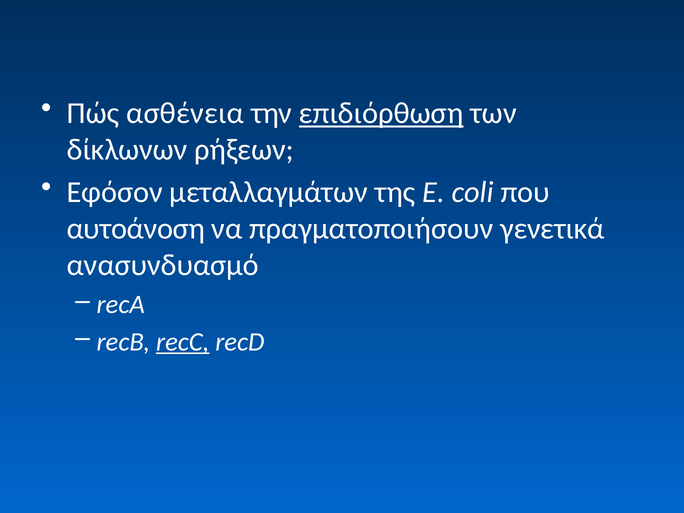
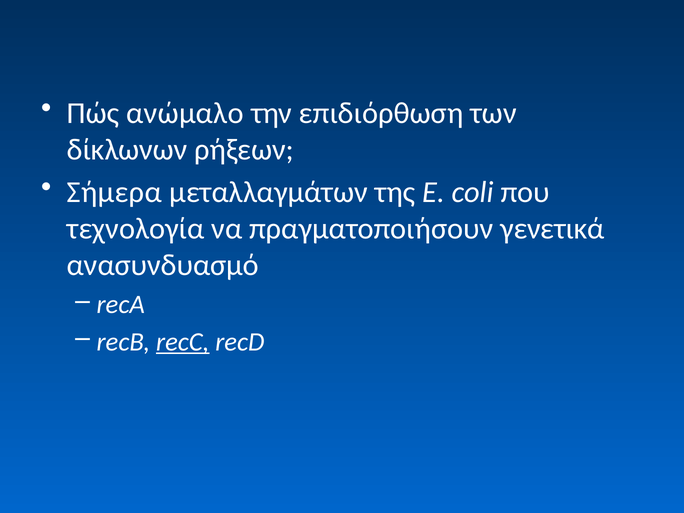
ασθένεια: ασθένεια -> ανώμαλο (185, 113)
επιδιόρθωση underline: present -> none (381, 113)
Εφόσον: Εφόσον -> Σήμερα (114, 192)
αυτοάνοση: αυτοάνοση -> τεχνολογία (136, 229)
